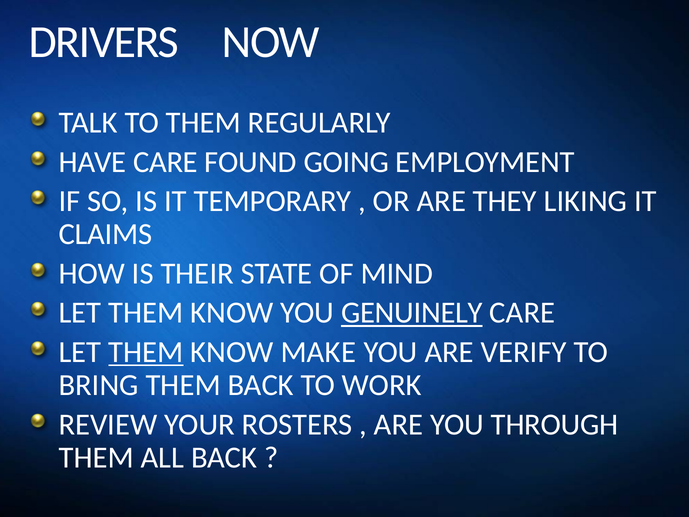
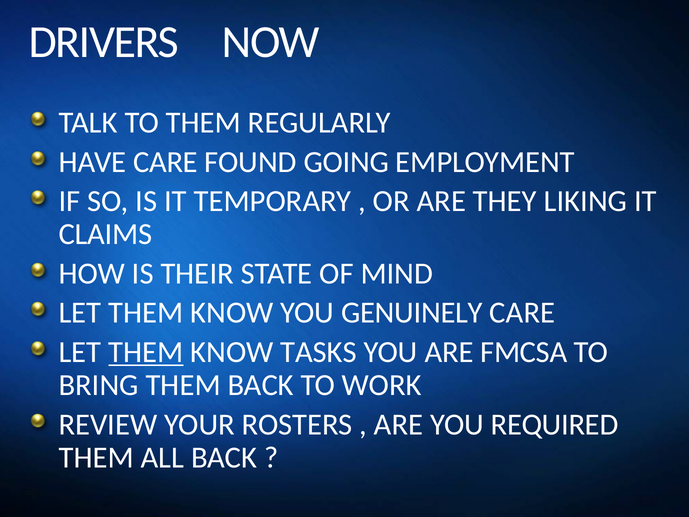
GENUINELY underline: present -> none (412, 313)
MAKE: MAKE -> TASKS (319, 352)
VERIFY: VERIFY -> FMCSA (524, 352)
THROUGH: THROUGH -> REQUIRED (555, 424)
